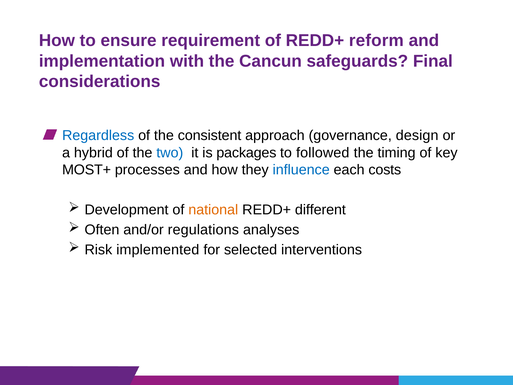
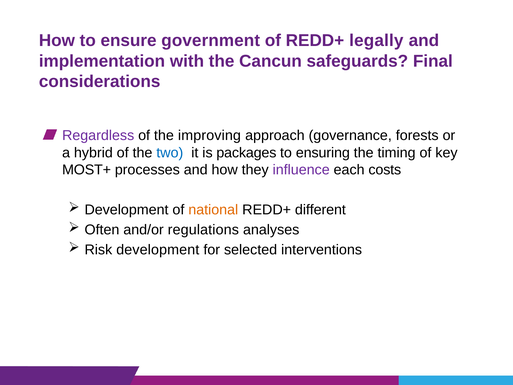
requirement: requirement -> government (211, 41)
reform: reform -> legally (376, 41)
Regardless colour: blue -> purple (98, 135)
consistent: consistent -> improving (209, 135)
design: design -> forests (417, 135)
followed: followed -> ensuring (323, 153)
influence colour: blue -> purple (301, 170)
Risk implemented: implemented -> development (158, 250)
